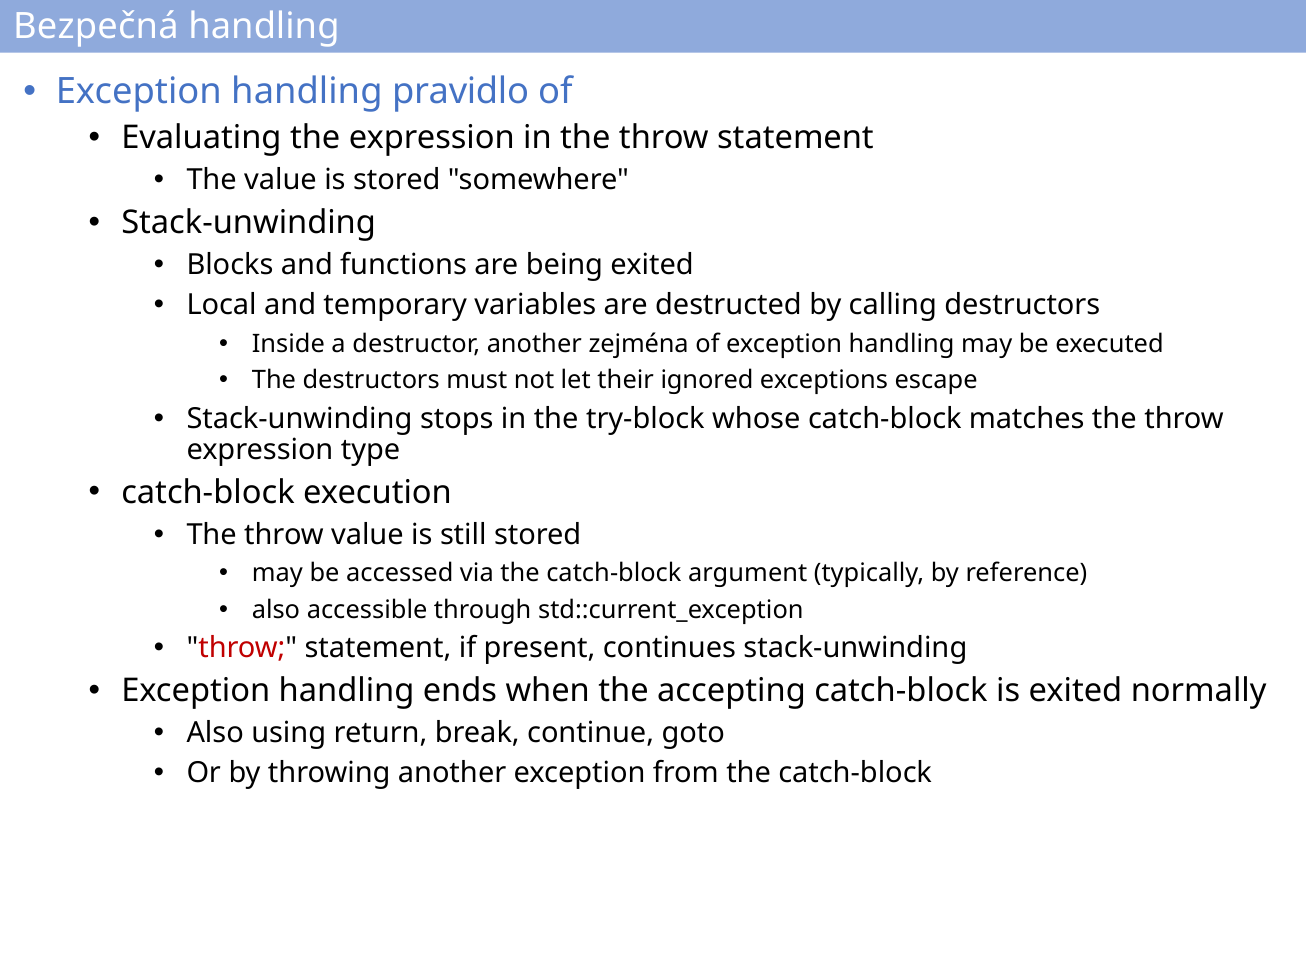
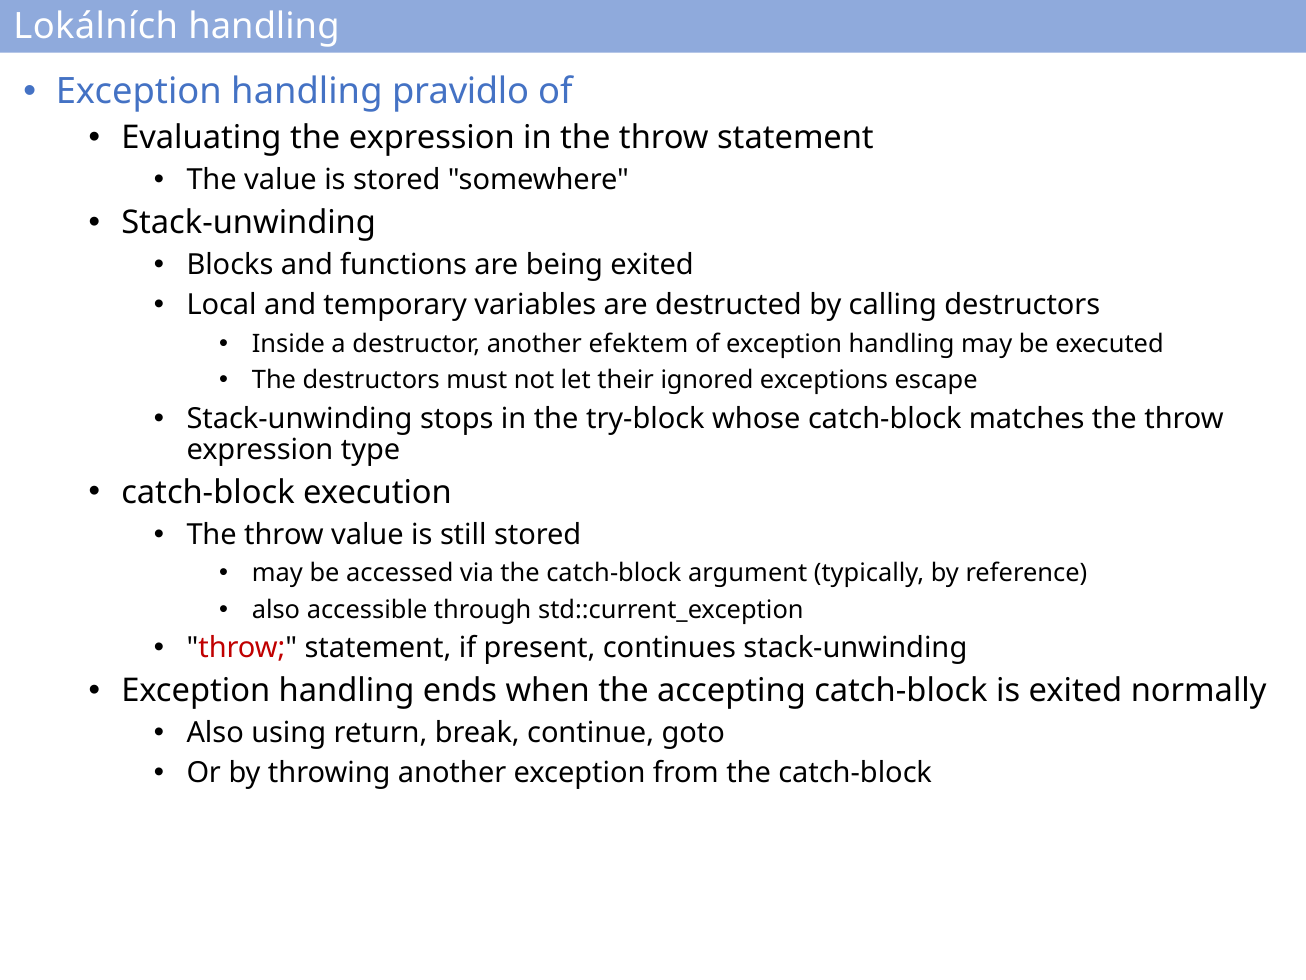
Bezpečná: Bezpečná -> Lokálních (96, 26)
zejména: zejména -> efektem (638, 344)
